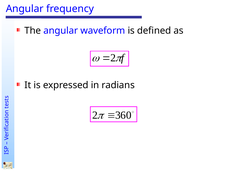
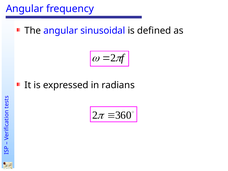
waveform: waveform -> sinusoidal (103, 31)
